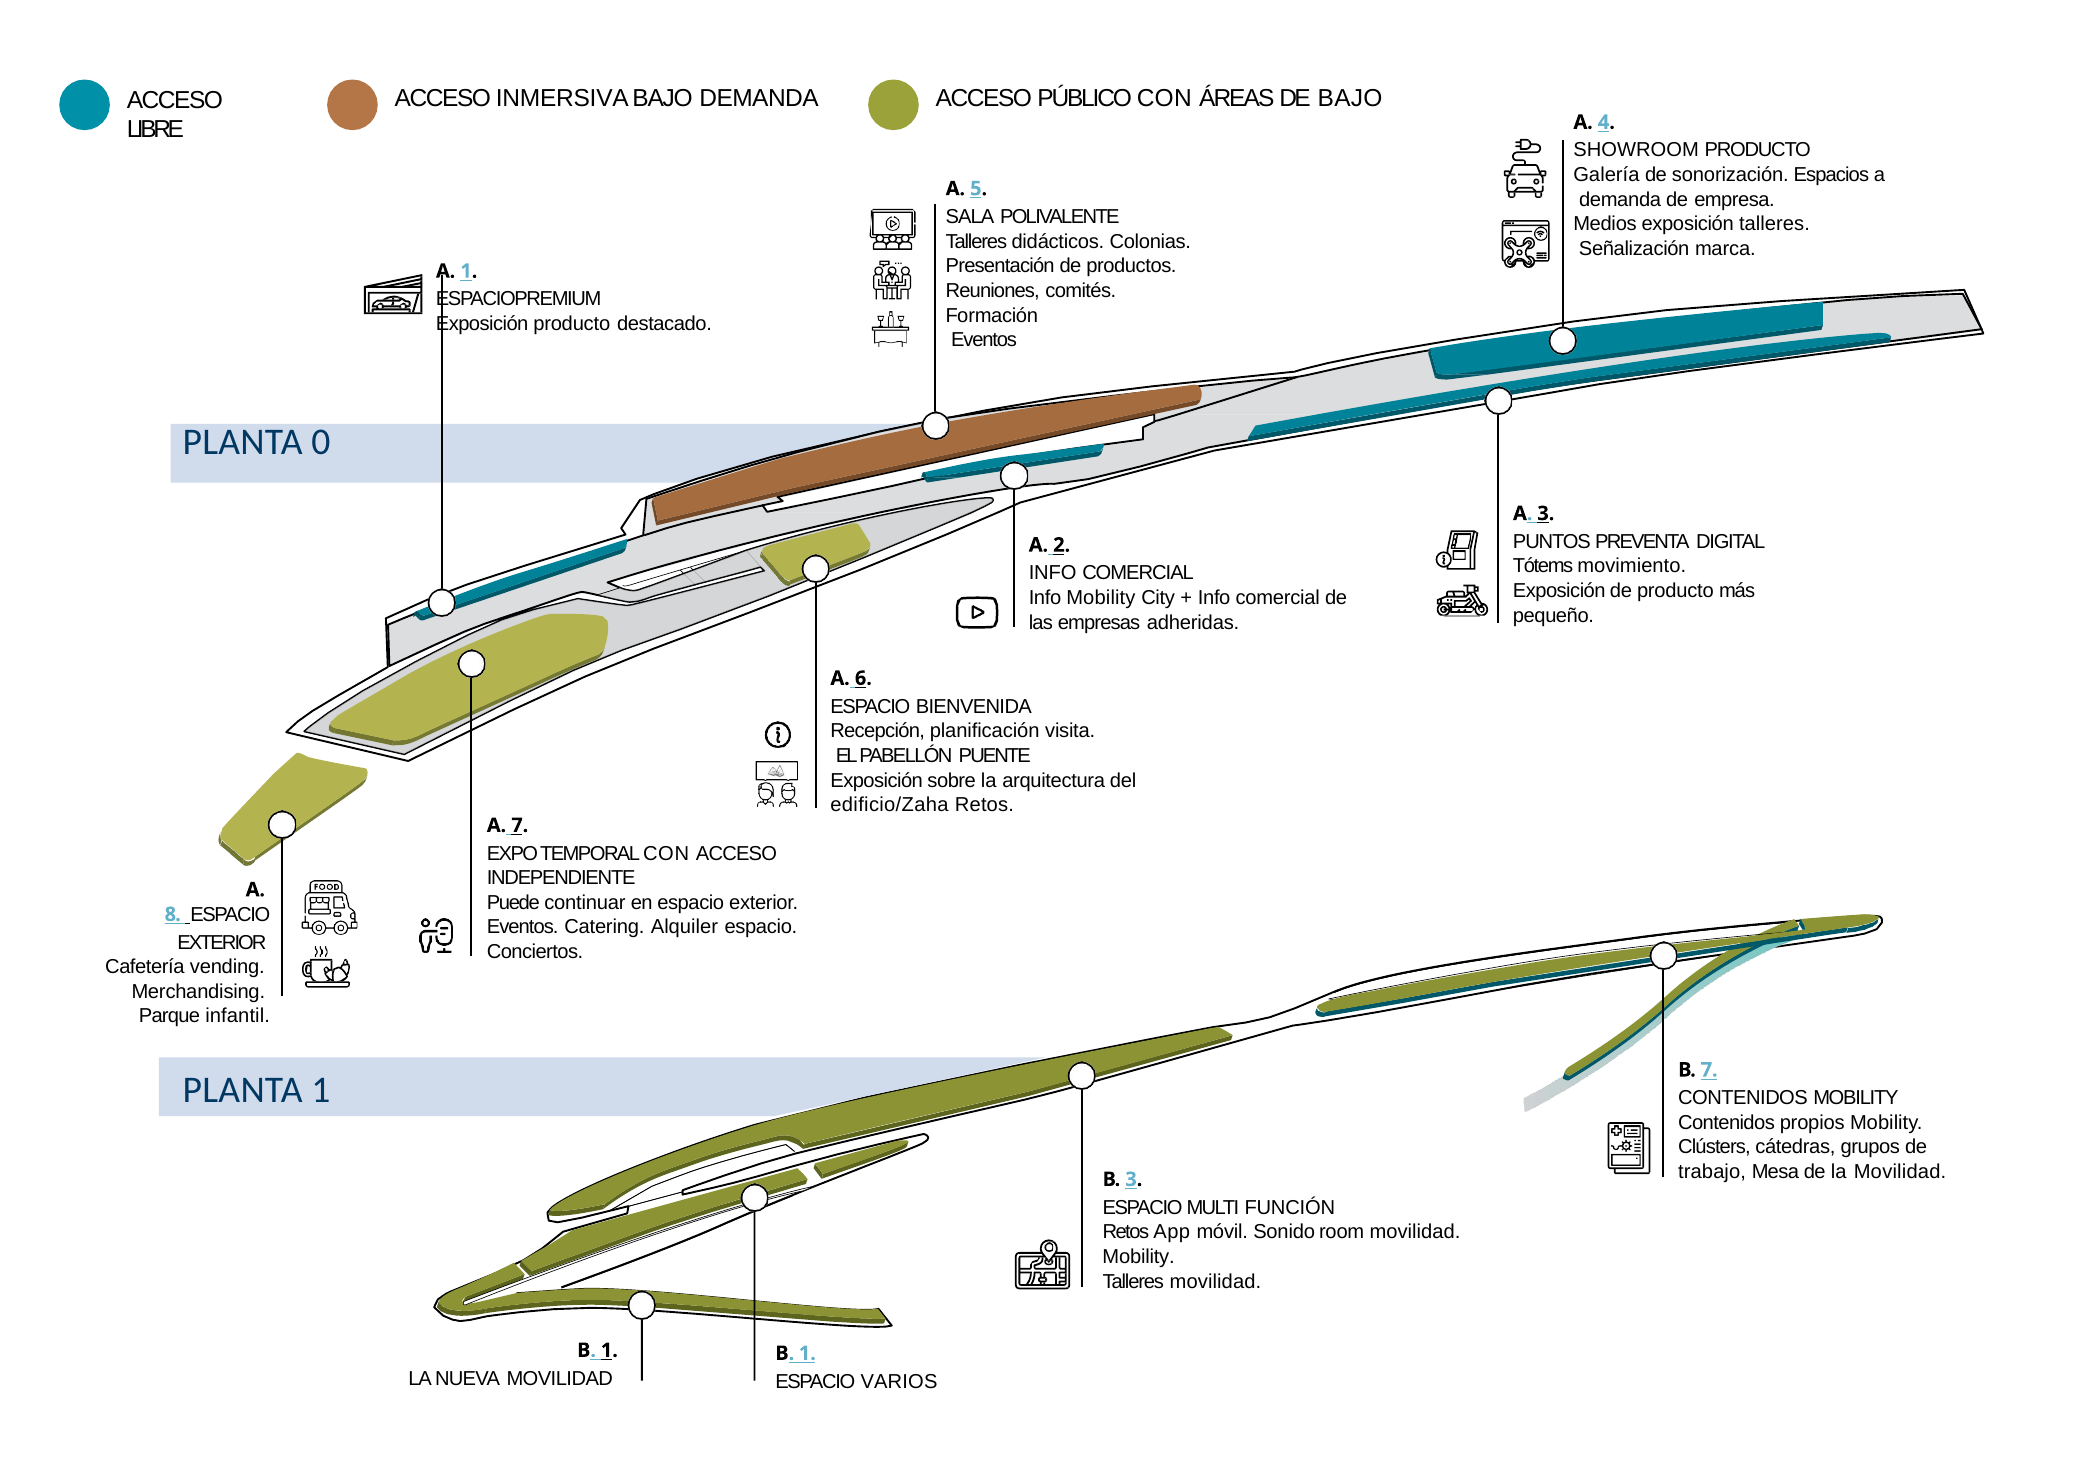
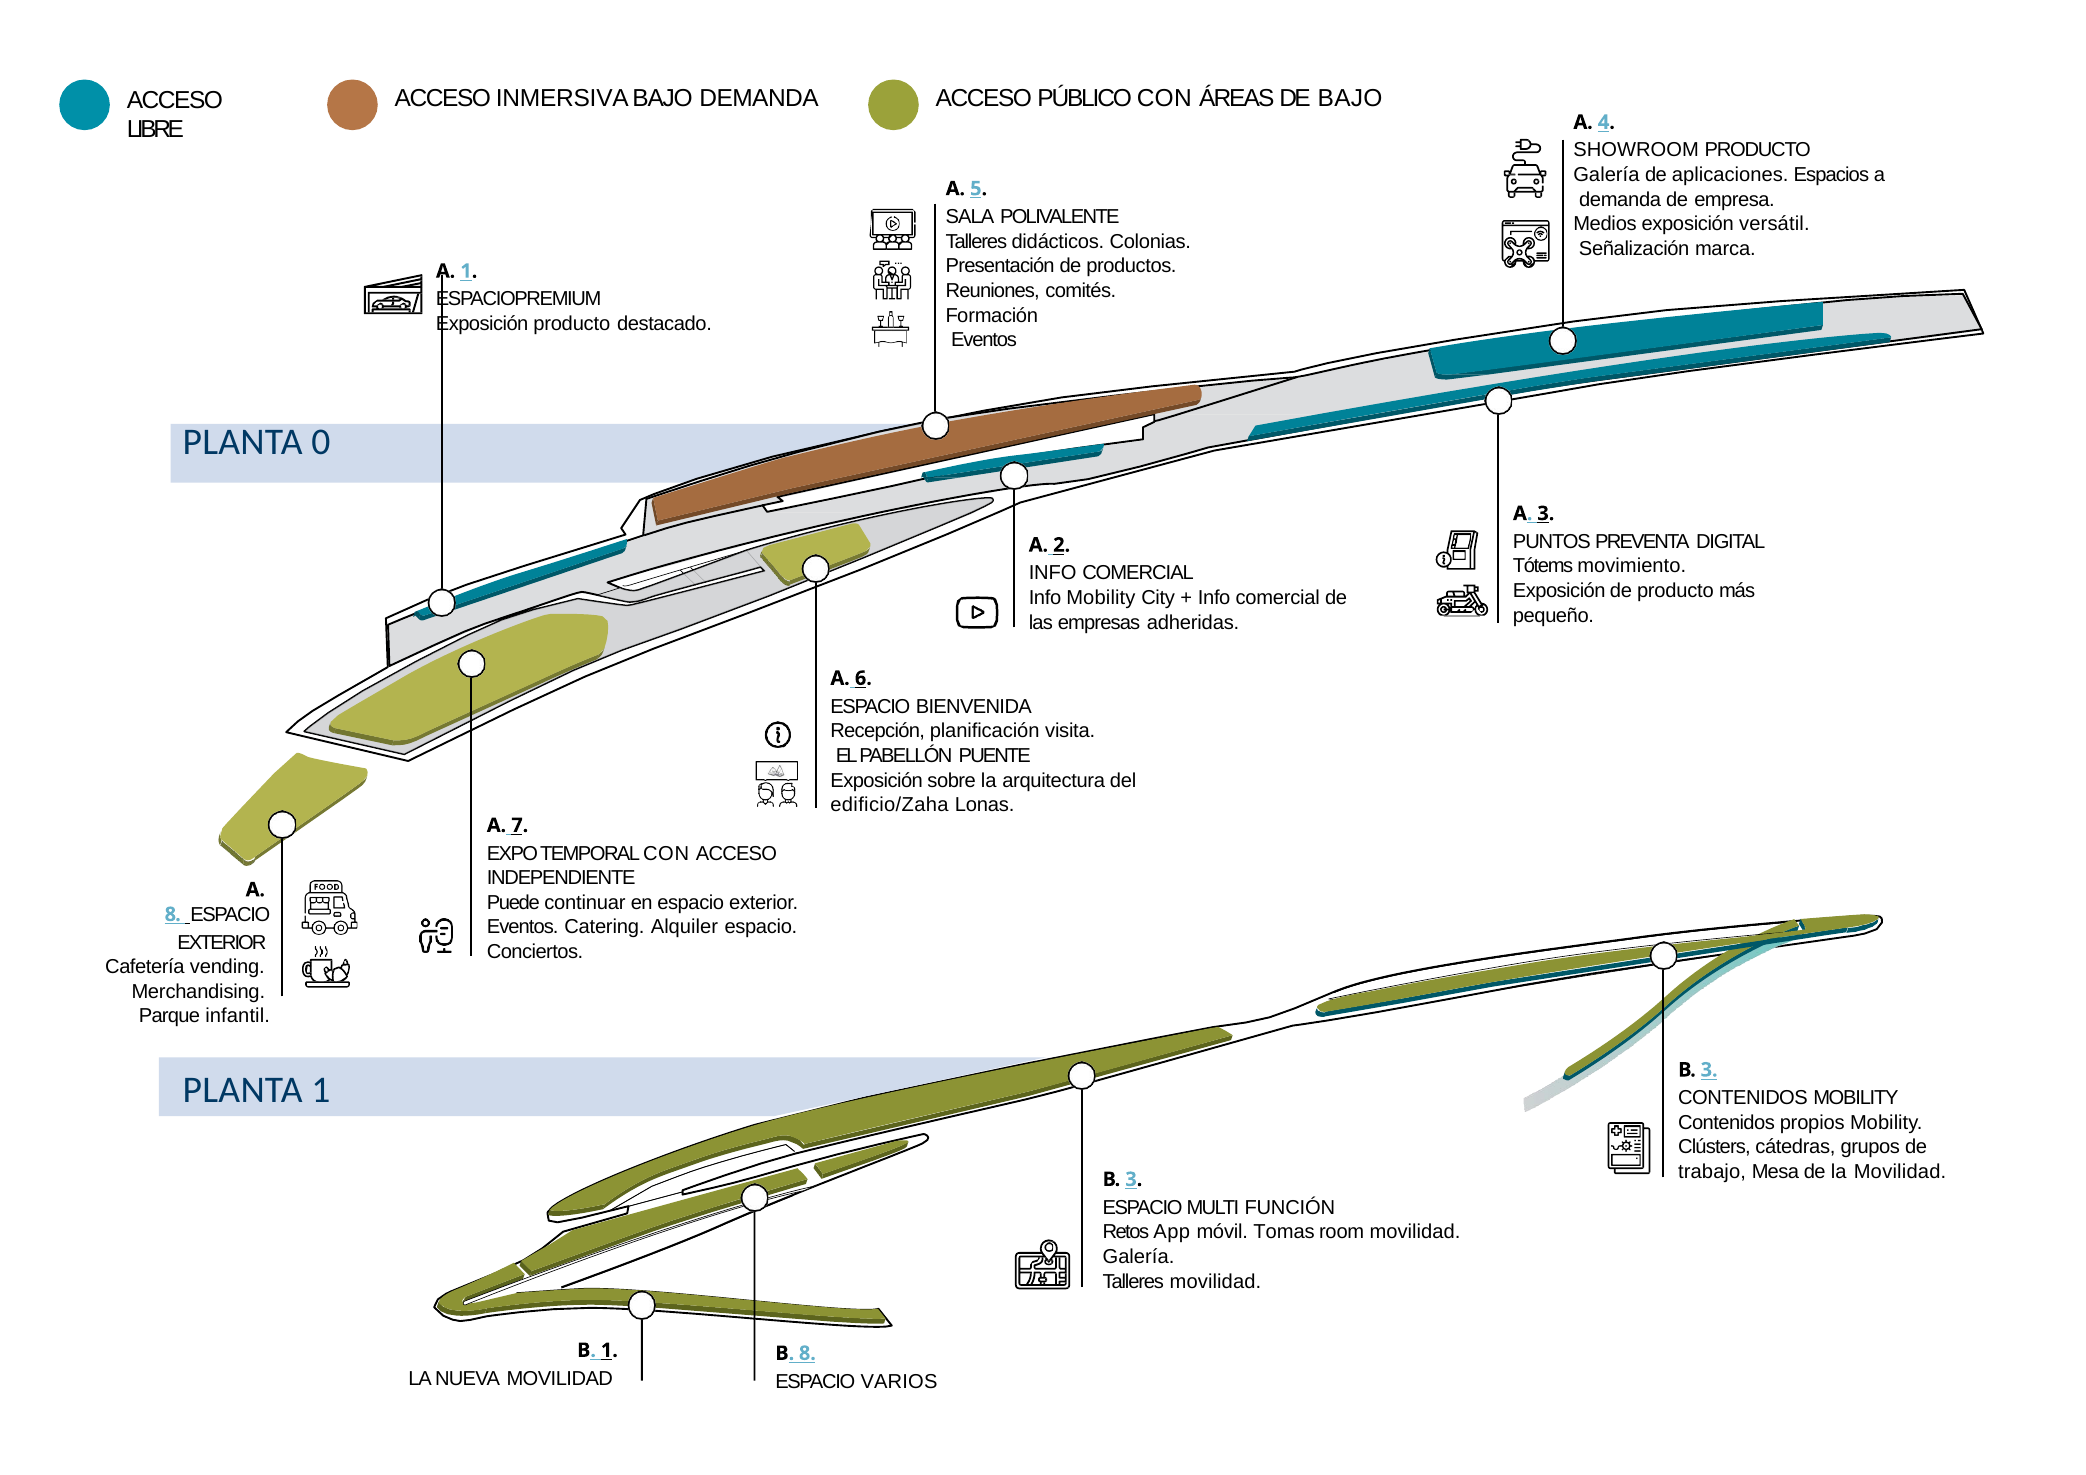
sonorización: sonorización -> aplicaciones (1730, 175)
exposición talleres: talleres -> versátil (1774, 224)
edificio/Zaha Retos: Retos -> Lonas (985, 805)
1 B 7: 7 -> 3 (1709, 1070)
Sonido: Sonido -> Tomas (1284, 1232)
Mobility: Mobility -> Galería (1138, 1257)
1: 1 -> 8 (807, 1353)
